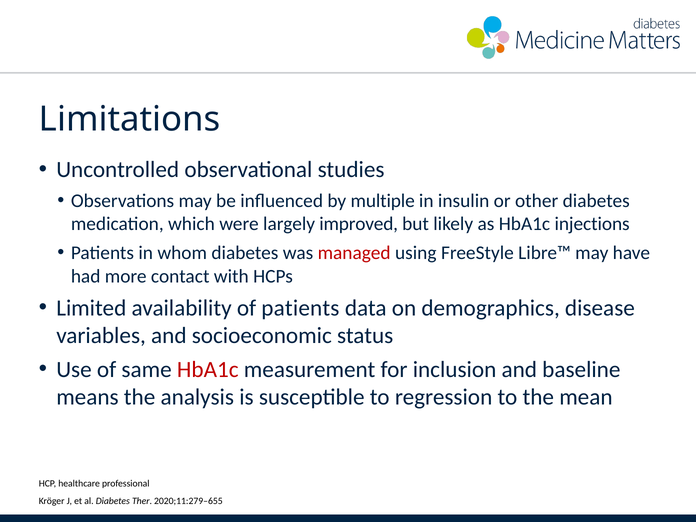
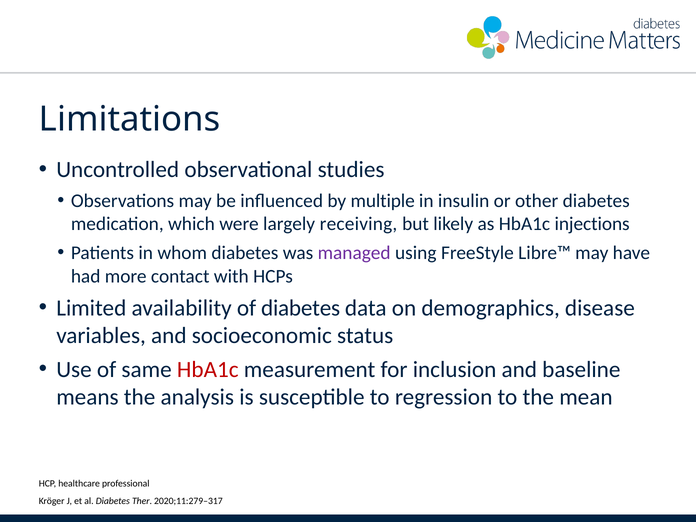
improved: improved -> receiving (358, 224)
managed colour: red -> purple (354, 253)
of patients: patients -> diabetes (301, 308)
2020;11:279–655: 2020;11:279–655 -> 2020;11:279–317 (188, 501)
